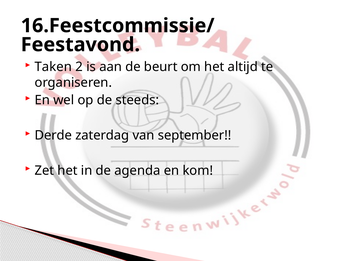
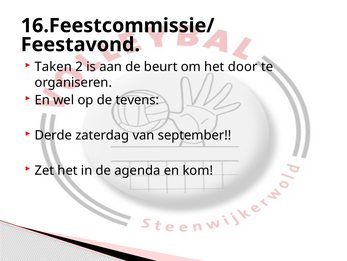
altijd: altijd -> door (243, 67)
steeds: steeds -> tevens (137, 100)
